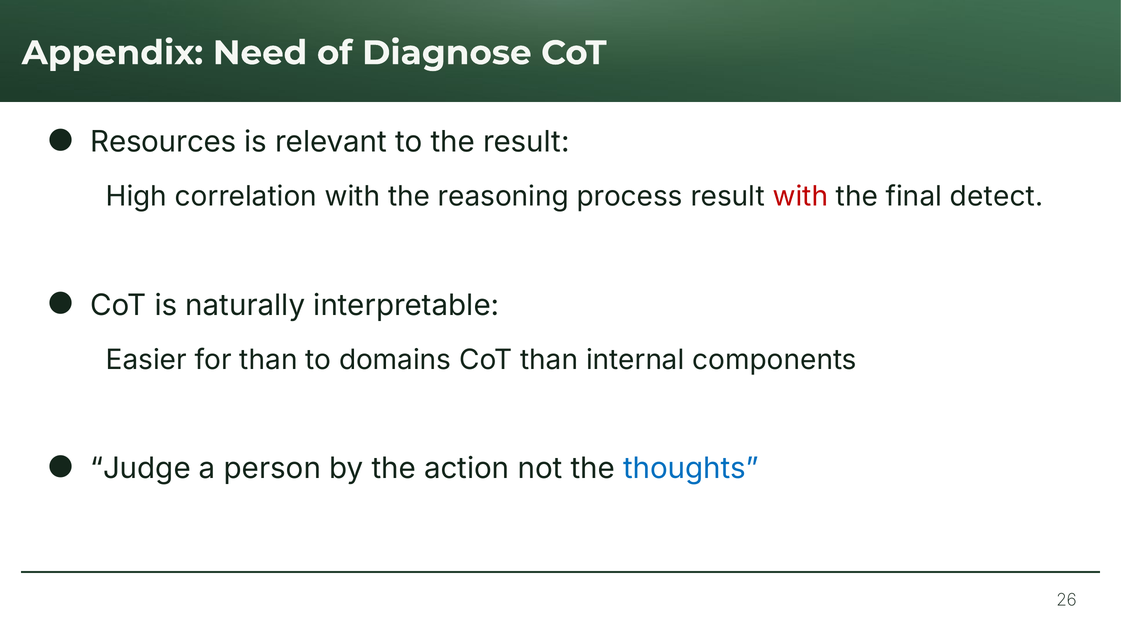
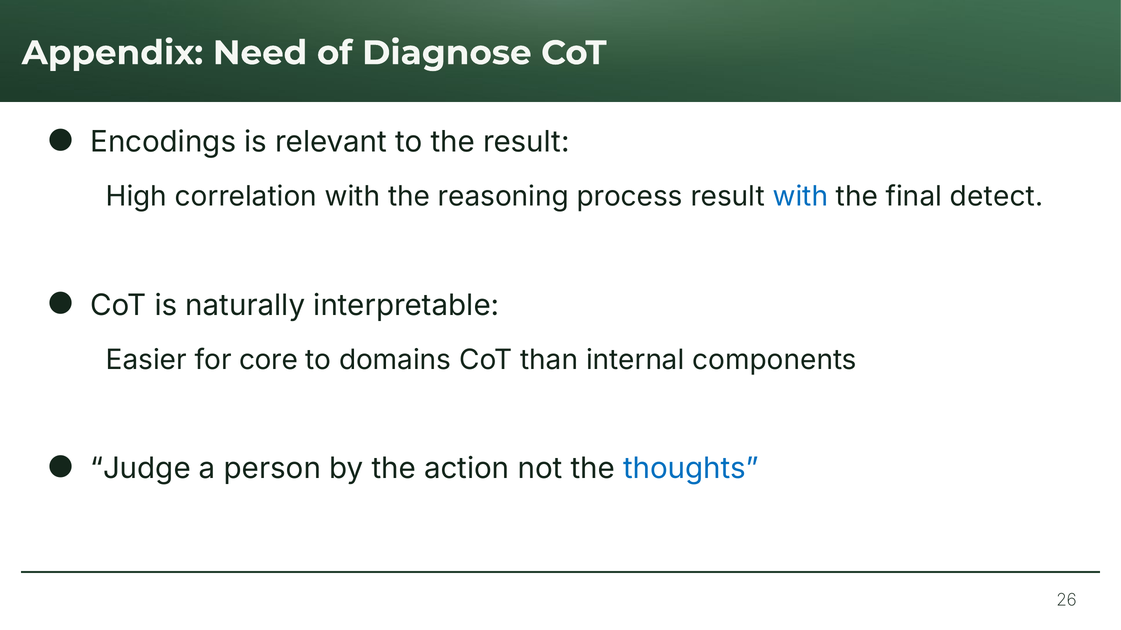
Resources: Resources -> Encodings (163, 142)
with colour: red -> blue (800, 197)
for than: than -> core (269, 360)
